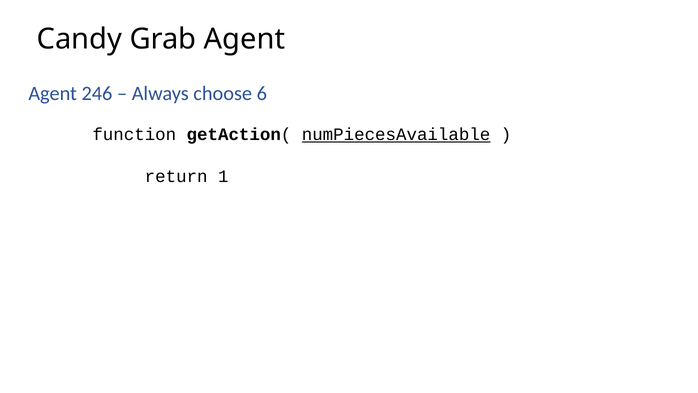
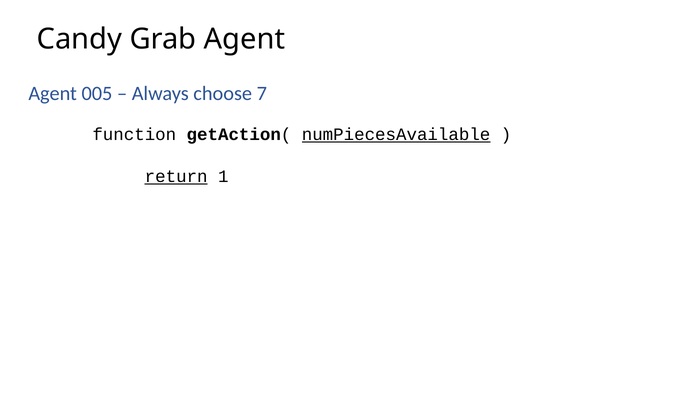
246: 246 -> 005 (97, 93)
6: 6 -> 7 (262, 93)
return underline: none -> present (176, 176)
